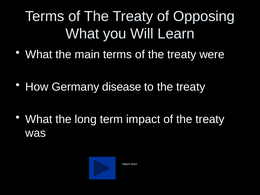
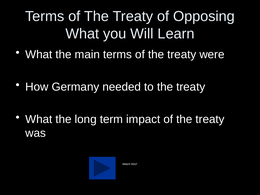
disease: disease -> needed (122, 87)
